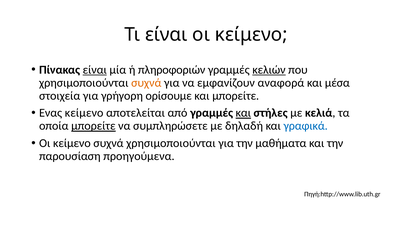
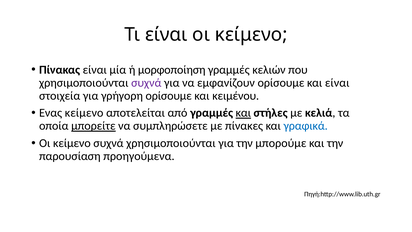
είναι underline: present -> none (95, 70)
πληροφοριών: πληροφοριών -> μορφοποίηση (172, 70)
κελιών underline: present -> none (269, 70)
συχνά colour: orange -> purple (146, 83)
εμφανίζουν αναφορά: αναφορά -> ορίσουμε (281, 83)
και μέσα: μέσα -> είναι (337, 83)
και μπορείτε: μπορείτε -> κειμένου (236, 96)
δηλαδή: δηλαδή -> πίνακες (244, 126)
μαθήματα: μαθήματα -> μπορούμε (281, 143)
